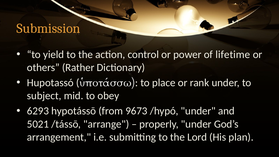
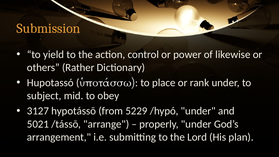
lifetime: lifetime -> likewise (233, 55)
6293: 6293 -> 3127 (38, 111)
9673: 9673 -> 5229 (136, 111)
